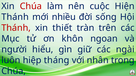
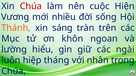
Thánh: Thánh -> Vương (15, 17)
Thánh colour: red -> orange (16, 28)
thiết: thiết -> sáng (62, 28)
người: người -> lường (14, 50)
